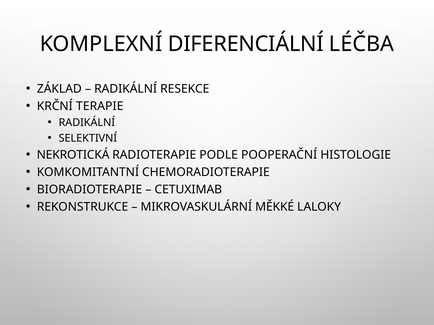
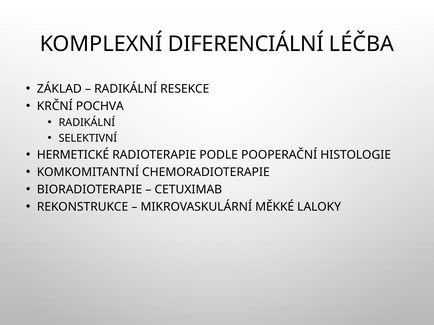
TERAPIE: TERAPIE -> POCHVA (100, 106)
NEKROTICKÁ: NEKROTICKÁ -> HERMETICKÉ (73, 155)
